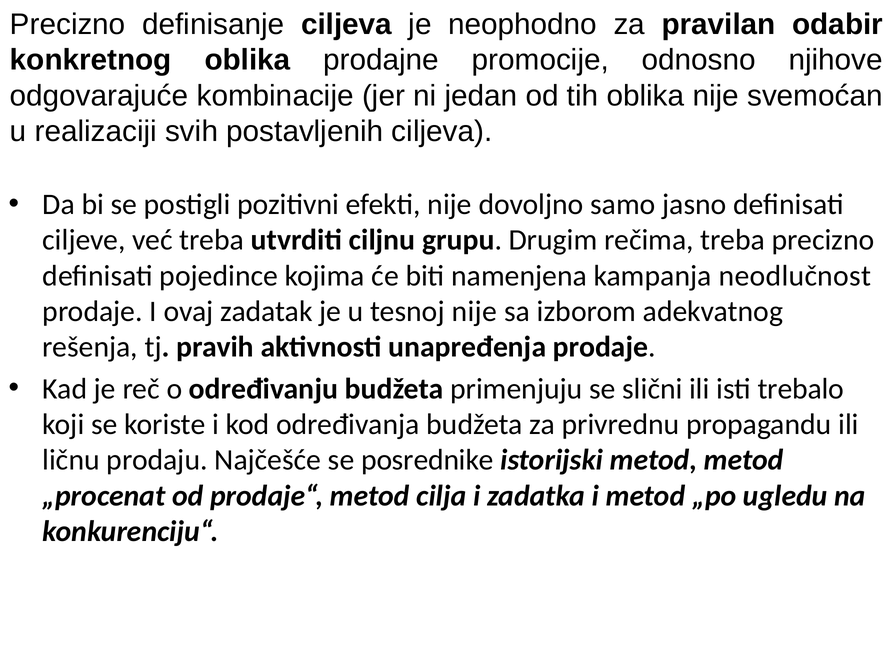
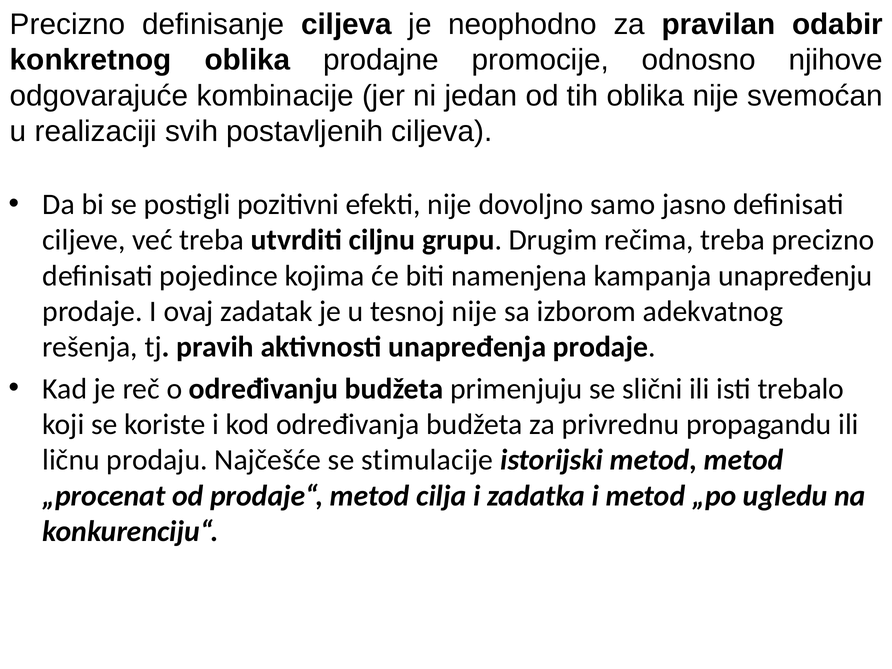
neodlučnost: neodlučnost -> unapređenju (795, 276)
posrednike: posrednike -> stimulacije (427, 460)
